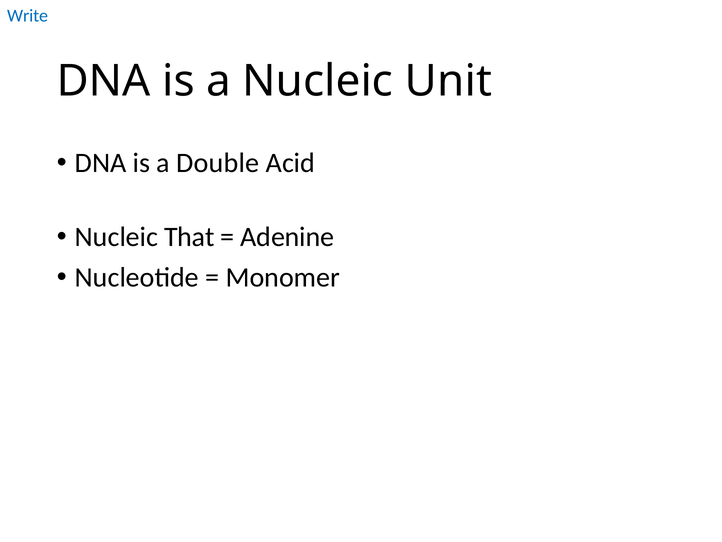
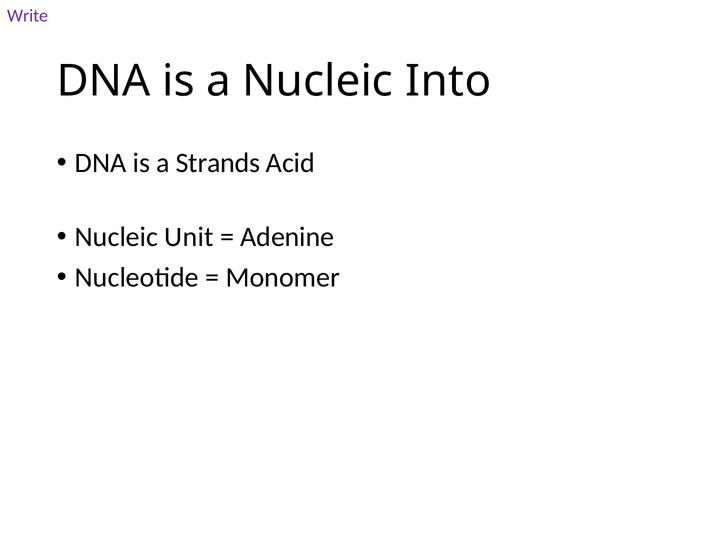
Write colour: blue -> purple (28, 16)
Unit: Unit -> Into (448, 81)
Double: Double -> Strands (218, 163)
That: That -> Unit (189, 237)
